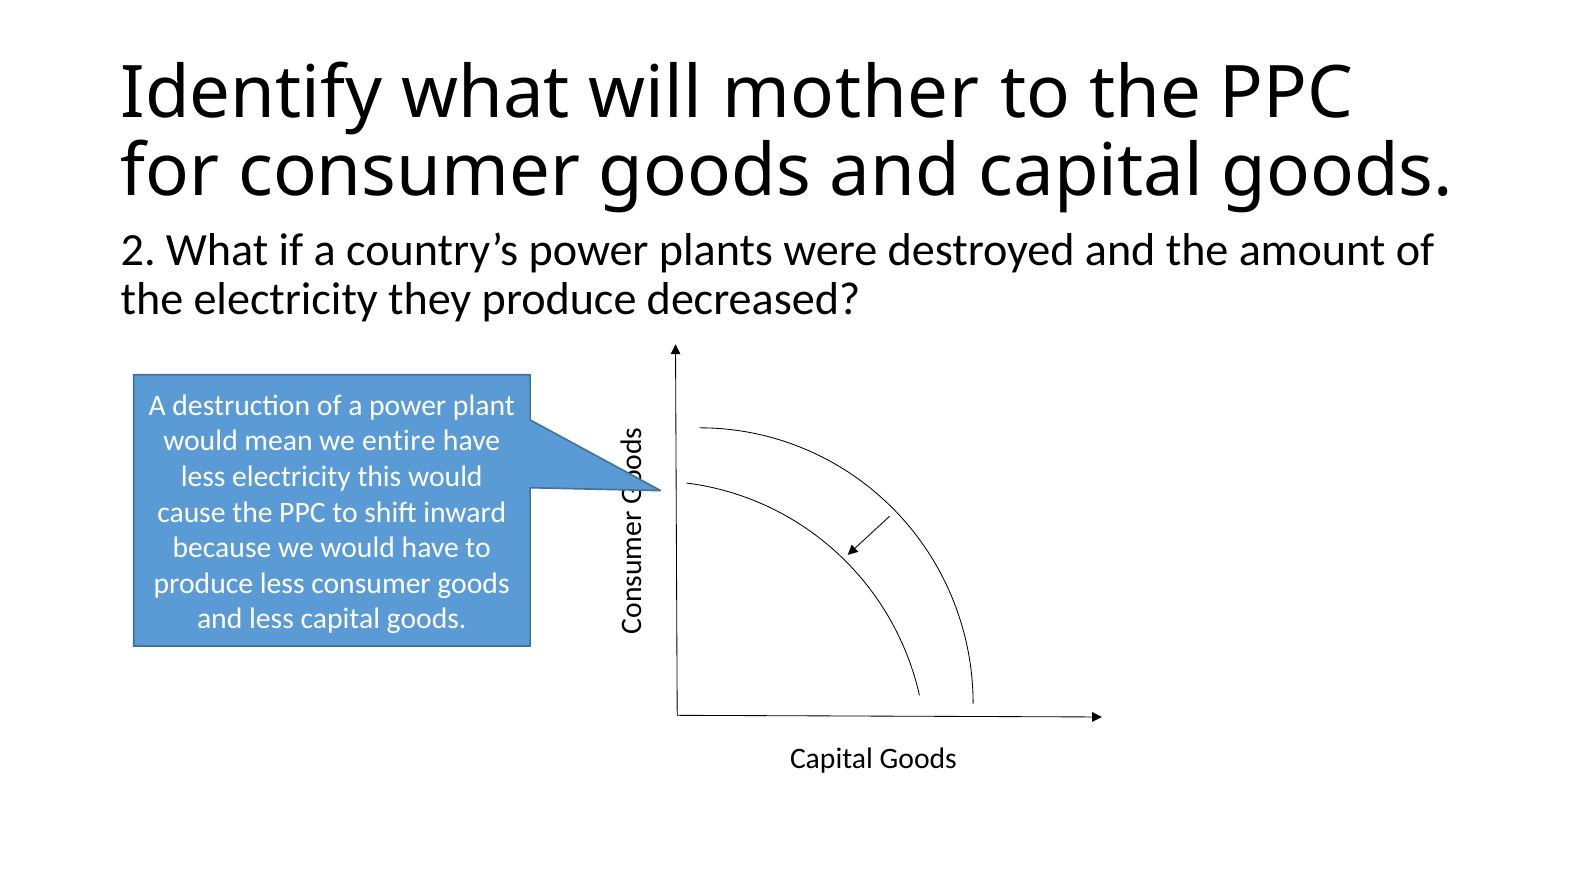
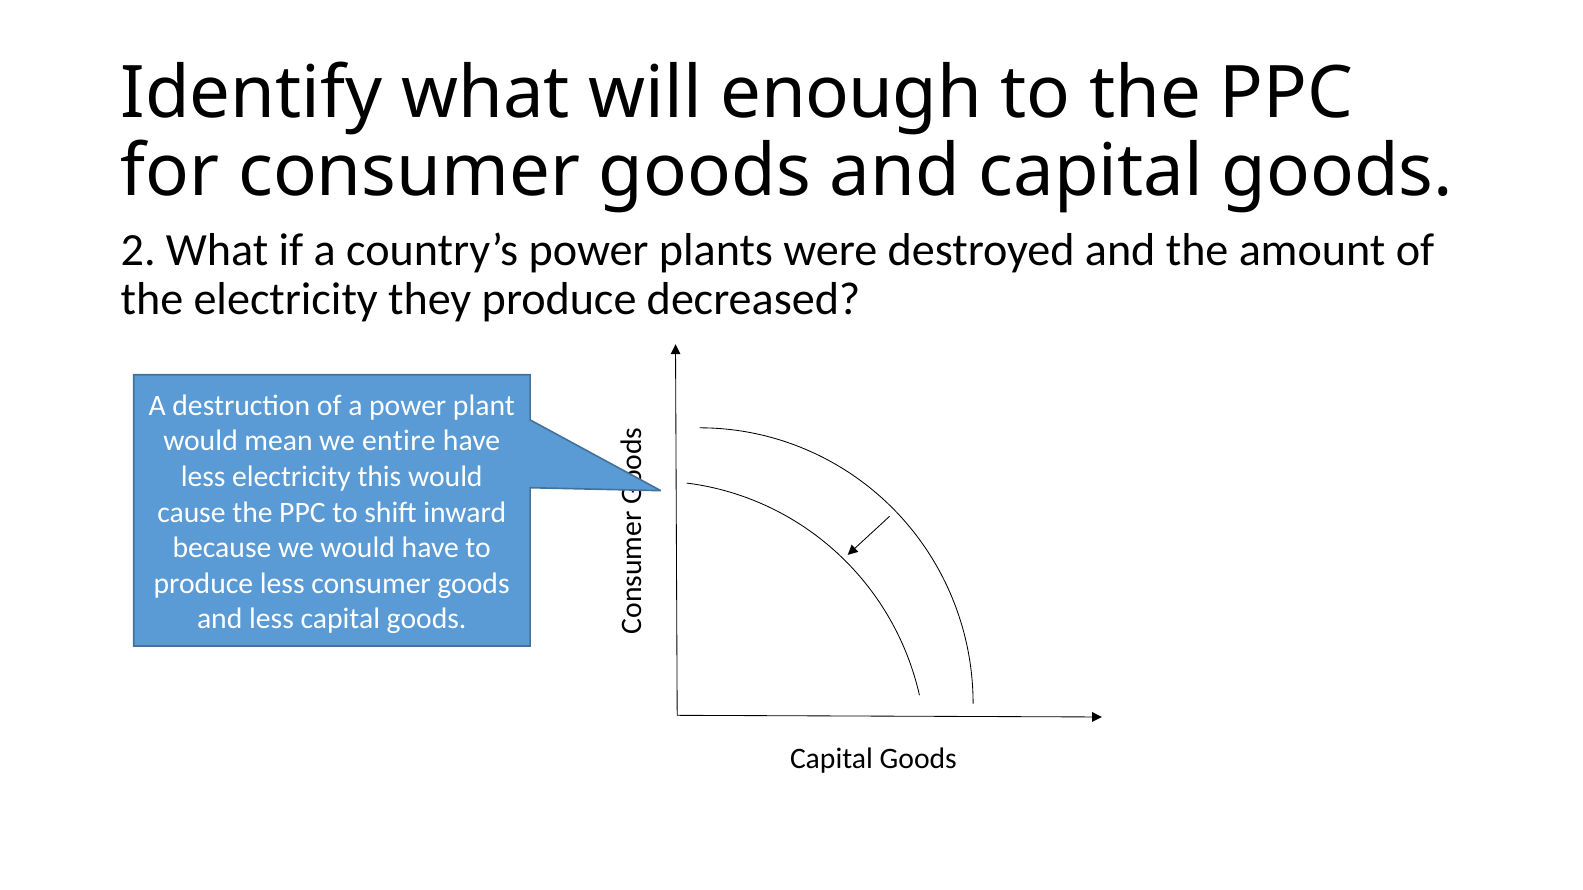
mother: mother -> enough (851, 94)
